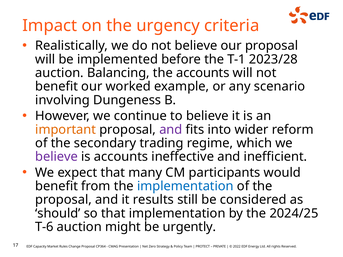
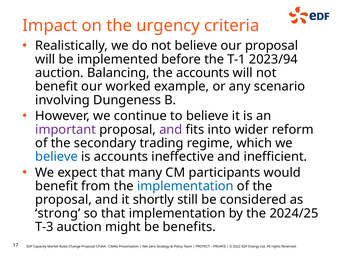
2023/28: 2023/28 -> 2023/94 (273, 59)
important colour: orange -> purple (66, 130)
believe colour: purple -> blue (57, 157)
results: results -> shortly (153, 200)
should: should -> strong (58, 214)
T-6: T-6 -> T-3 (44, 227)
urgently: urgently -> benefits (189, 227)
